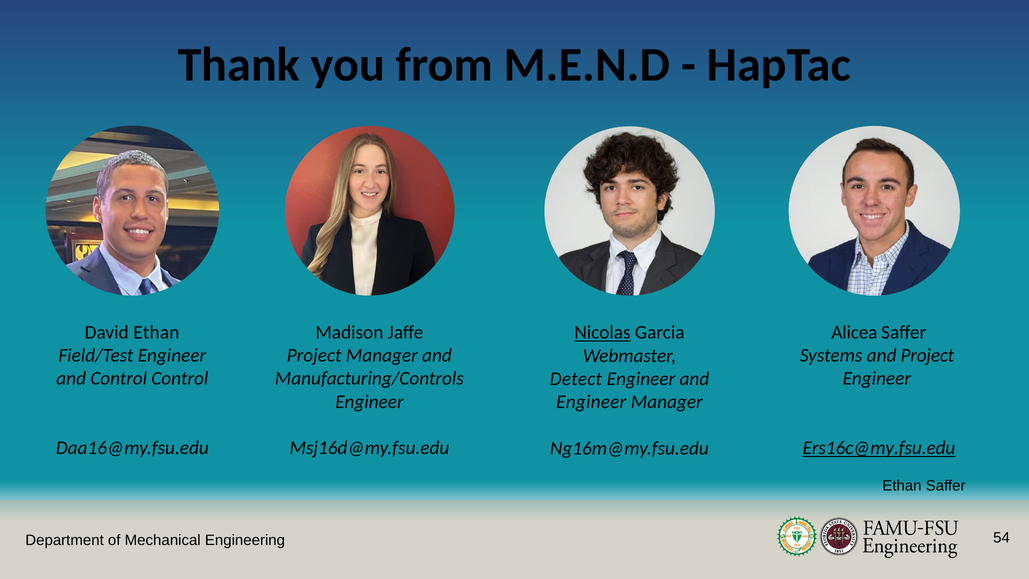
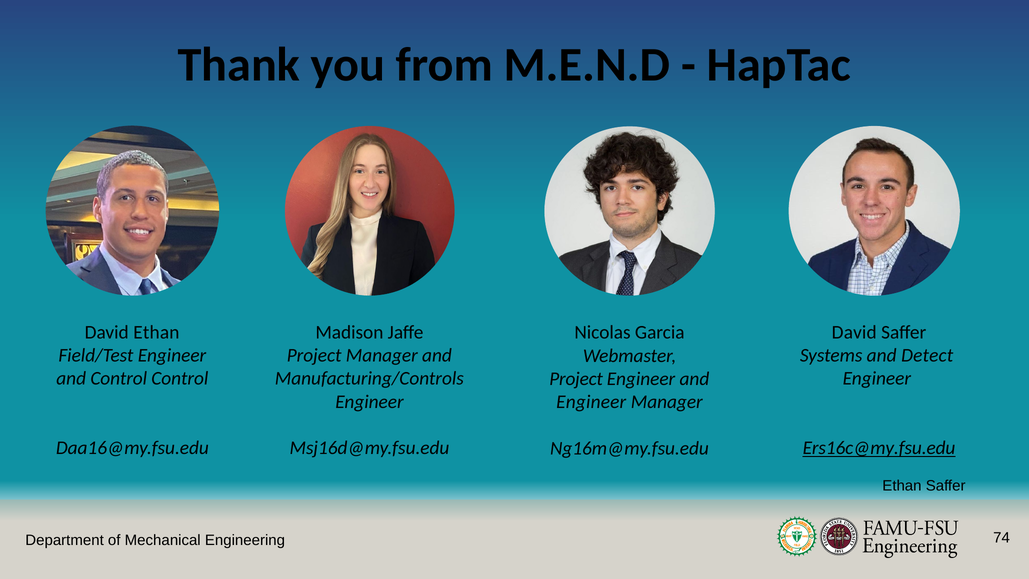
Alicea: Alicea -> David (854, 332)
Nicolas underline: present -> none (603, 332)
and Project: Project -> Detect (927, 355)
Detect: Detect -> Project (576, 379)
54: 54 -> 74 (1002, 538)
